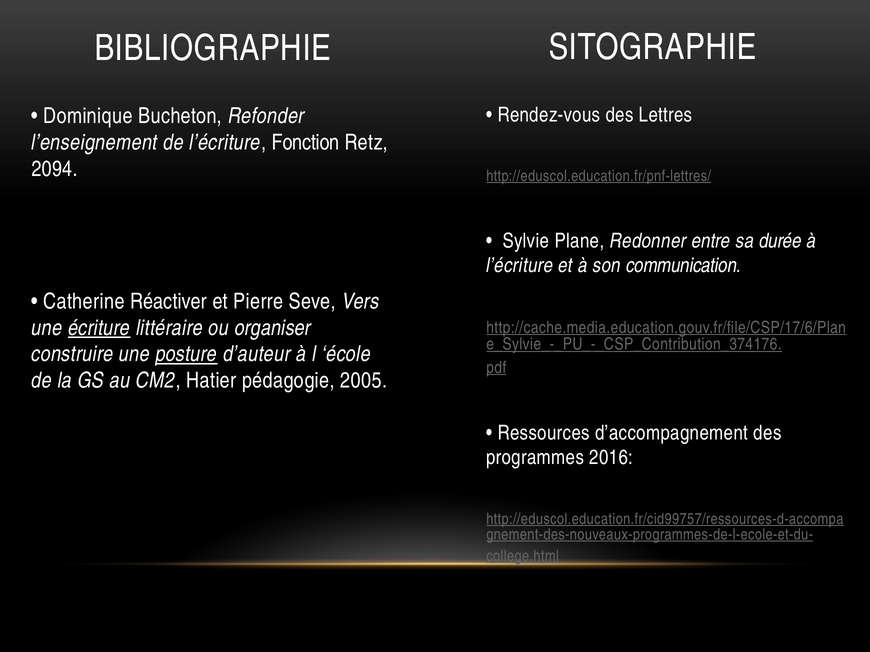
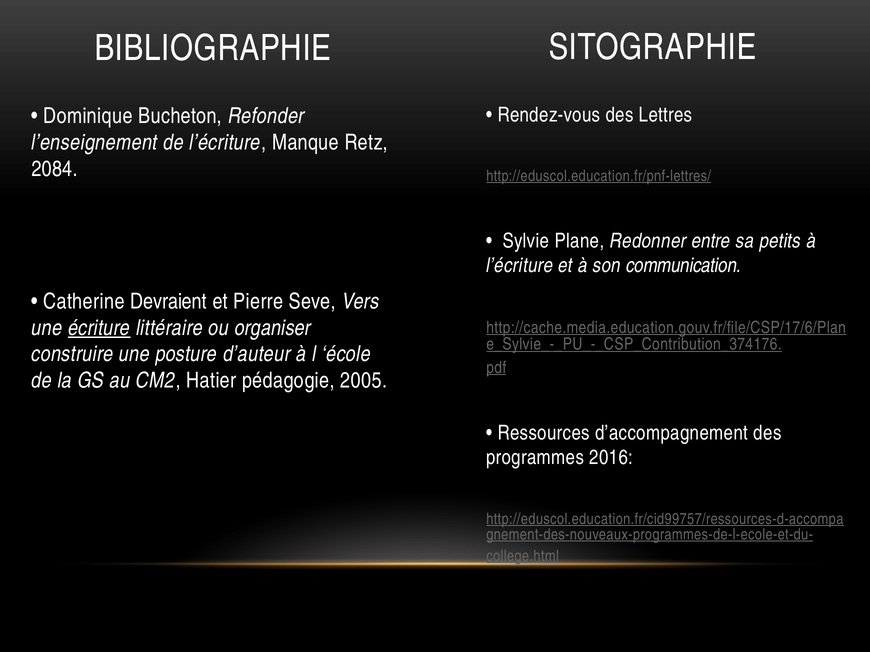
Fonction: Fonction -> Manque (305, 142)
2094: 2094 -> 2084 (55, 169)
durée: durée -> petits (780, 241)
Réactiver: Réactiver -> Devraient (169, 302)
posture underline: present -> none (186, 354)
